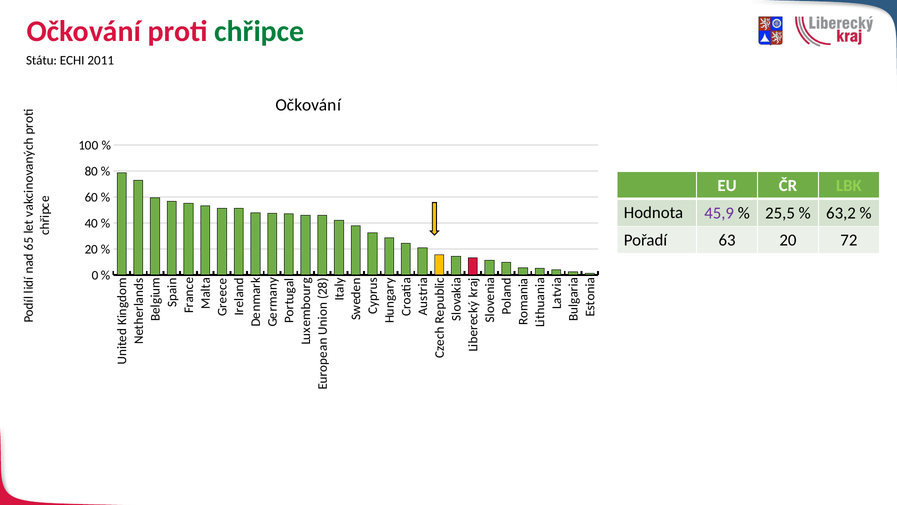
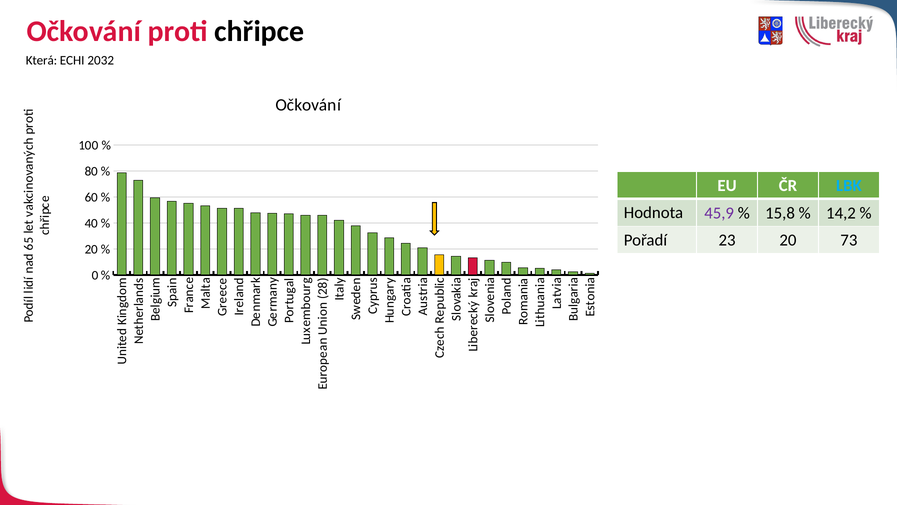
chřipce colour: green -> black (259, 31)
Státu: Státu -> Která (41, 60)
2011: 2011 -> 2032 (101, 60)
LBK colour: light green -> light blue (849, 186)
25,5: 25,5 -> 15,8 (780, 213)
63,2: 63,2 -> 14,2 (841, 213)
63: 63 -> 23 (727, 240)
72: 72 -> 73 (849, 240)
